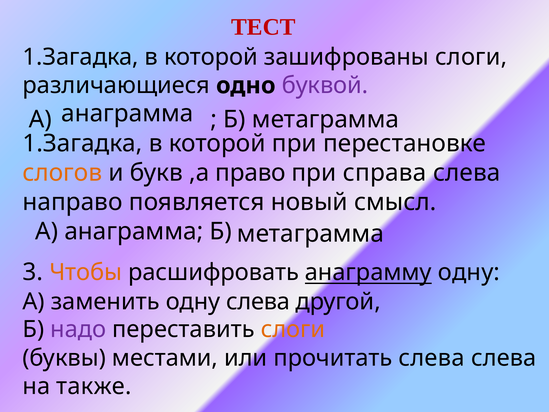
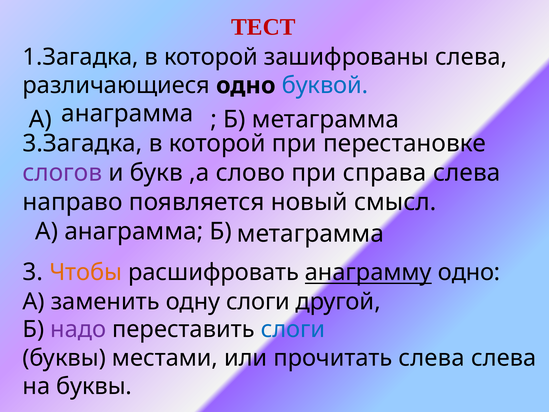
зашифрованы слоги: слоги -> слева (471, 57)
буквой colour: purple -> blue (325, 85)
1.Загадка: 1.Загадка -> 3.Загадка (82, 143)
слогов colour: orange -> purple (62, 173)
право: право -> слово (250, 173)
анаграмму одну: одну -> одно (469, 272)
одну слева: слева -> слоги (258, 302)
слоги colour: orange -> blue (293, 329)
на также: также -> буквы (94, 386)
